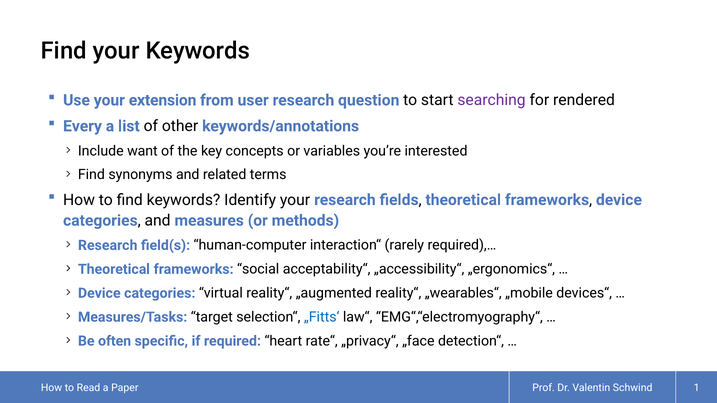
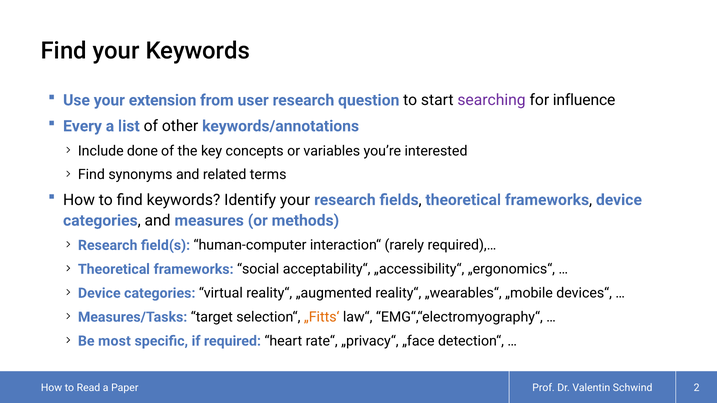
rendered: rendered -> influence (584, 100)
want: want -> done (142, 151)
„Fitts‘ colour: blue -> orange (322, 317)
often: often -> most (114, 341)
1: 1 -> 2 (697, 388)
